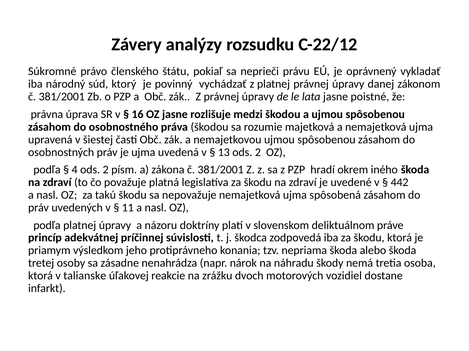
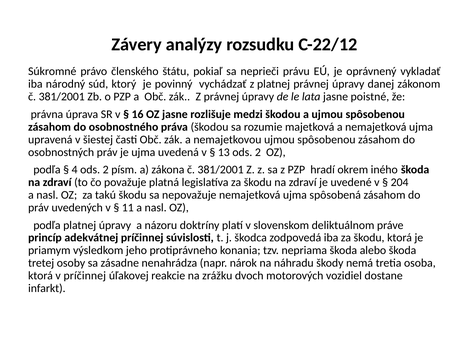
442: 442 -> 204 (400, 183)
v talianske: talianske -> príčinnej (85, 276)
